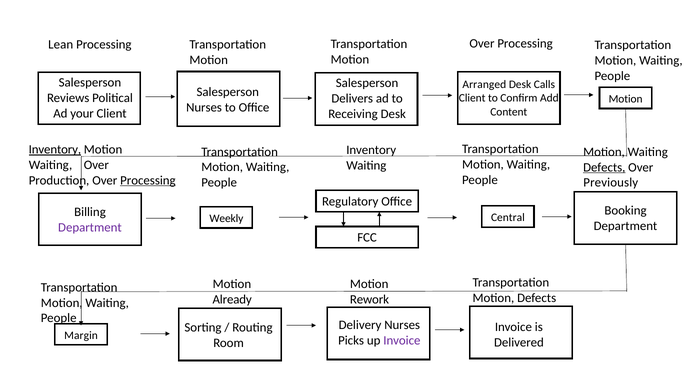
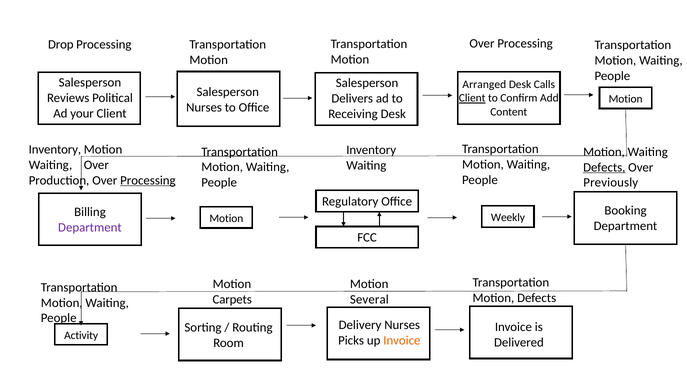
Lean: Lean -> Drop (61, 45)
Client underline: none -> present (472, 98)
Inventory underline: present -> none (55, 150)
Central: Central -> Weekly (508, 218)
Weekly: Weekly -> Motion (226, 219)
Already: Already -> Carpets (232, 300)
Rework: Rework -> Several (369, 300)
Margin: Margin -> Activity (81, 336)
Invoice colour: purple -> orange (402, 341)
